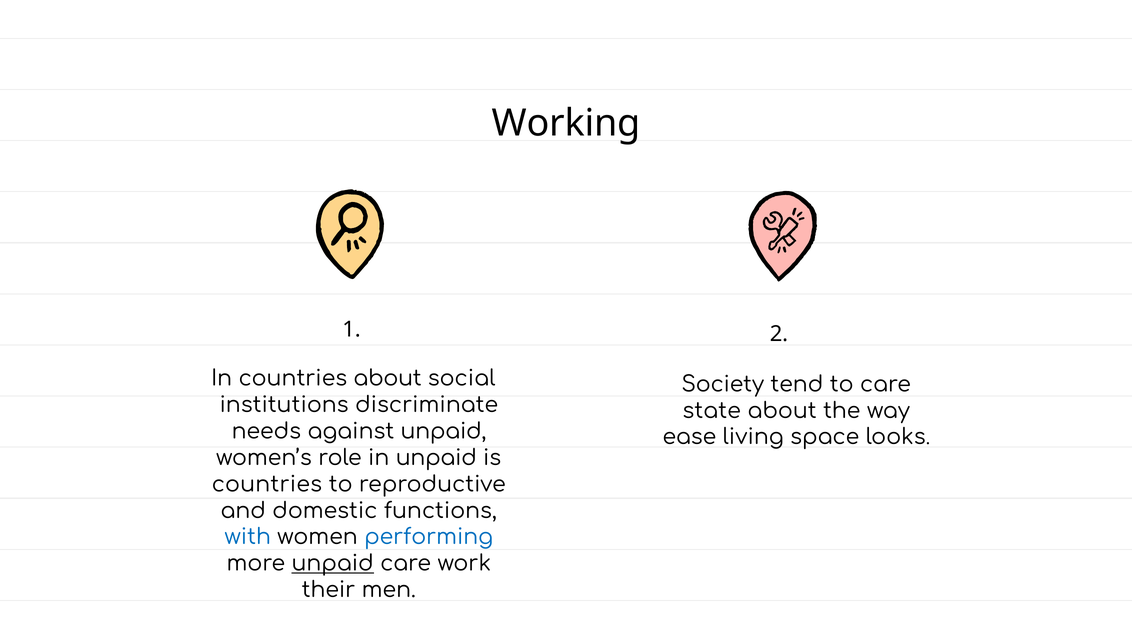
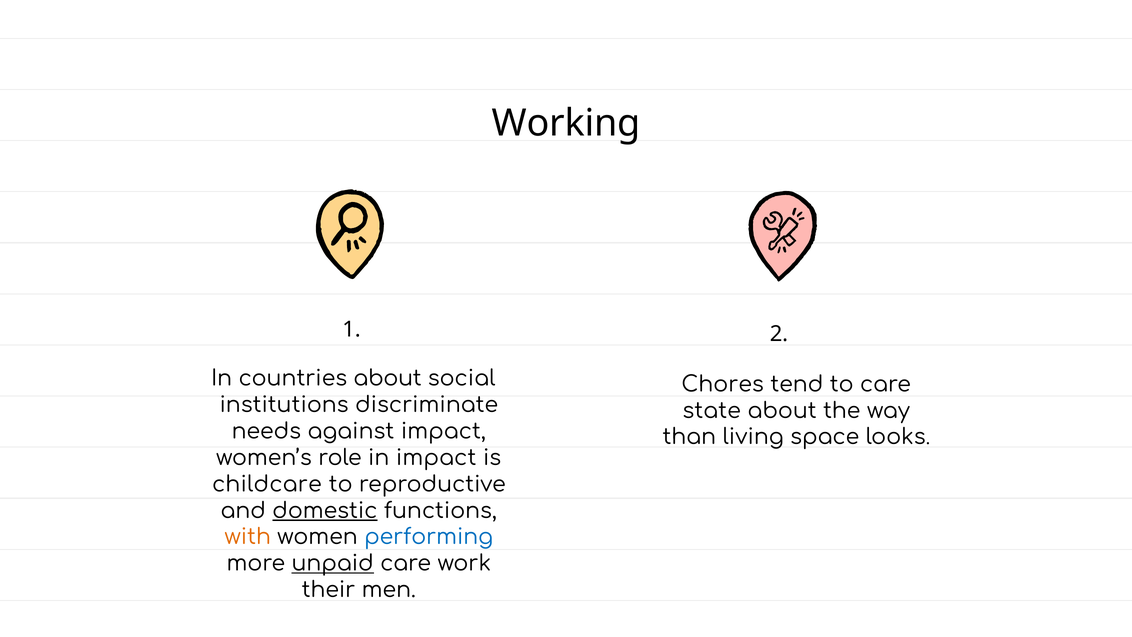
Society: Society -> Chores (723, 384)
against unpaid: unpaid -> impact (443, 431)
ease: ease -> than (689, 437)
in unpaid: unpaid -> impact (436, 458)
countries: countries -> childcare (267, 484)
domestic underline: none -> present (325, 511)
with colour: blue -> orange (248, 537)
